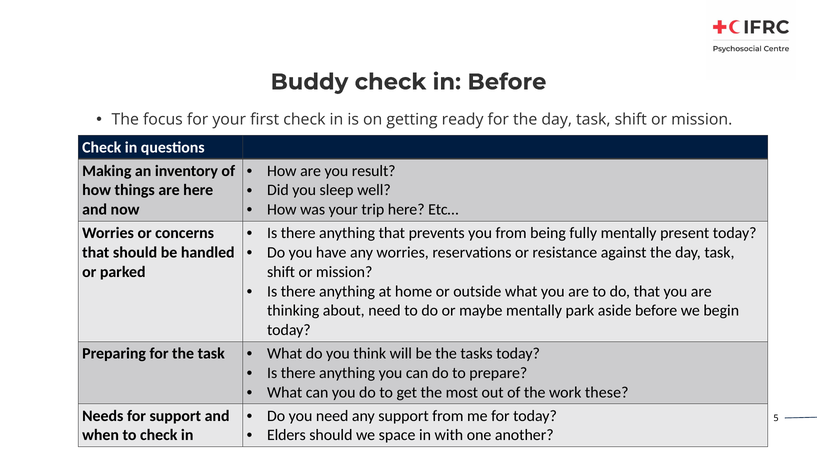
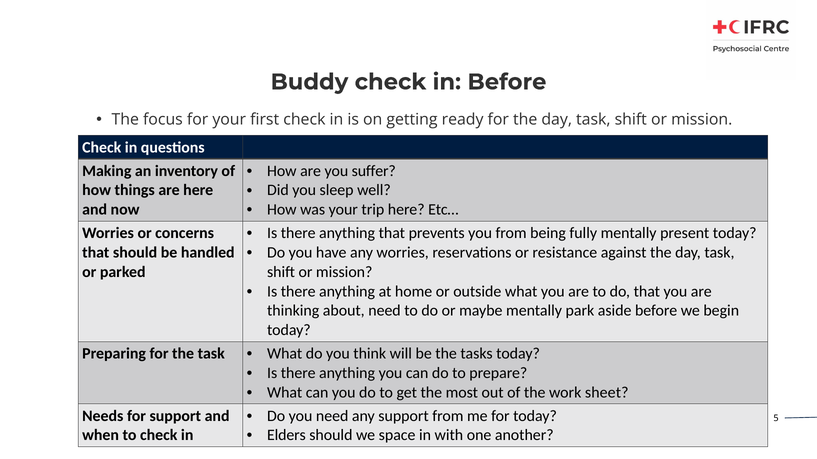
result: result -> suffer (374, 171)
these: these -> sheet (607, 393)
